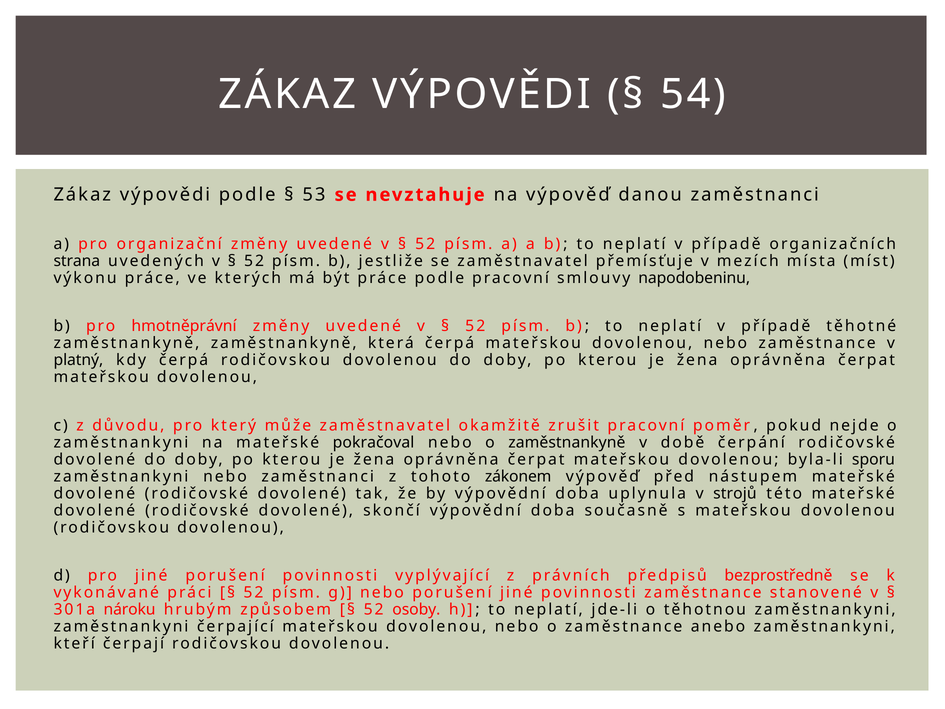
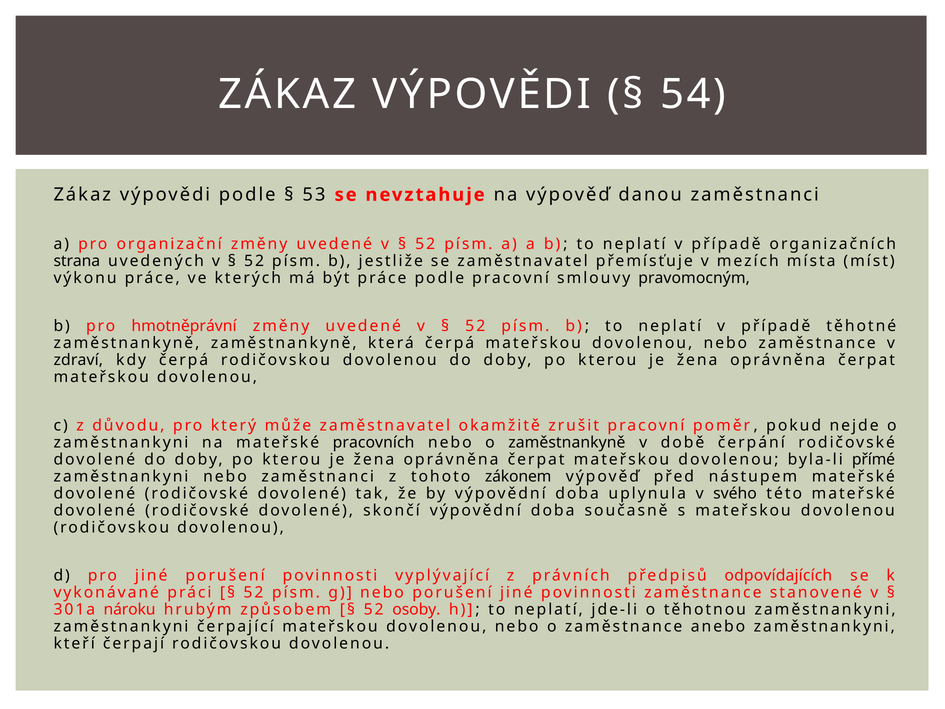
napodobeninu: napodobeninu -> pravomocným (694, 278)
platný: platný -> zdraví (78, 360)
pokračoval: pokračoval -> pracovních (374, 442)
sporu: sporu -> přímé (874, 459)
strojů: strojů -> svého (735, 493)
bezprostředně: bezprostředně -> odpovídajících (778, 575)
